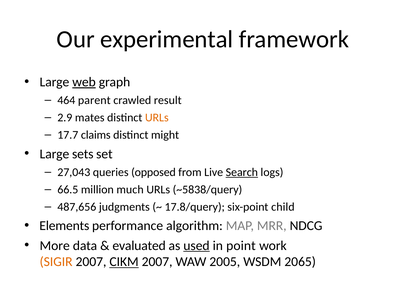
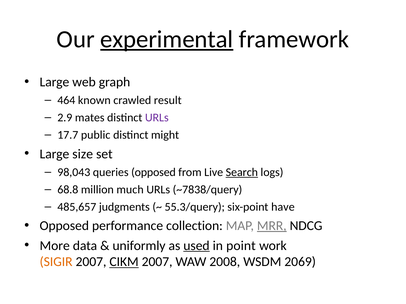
experimental underline: none -> present (167, 39)
web underline: present -> none (84, 82)
parent: parent -> known (94, 100)
URLs colour: orange -> purple (157, 118)
claims: claims -> public (96, 135)
sets: sets -> size (83, 154)
27,043: 27,043 -> 98,043 (74, 172)
66.5: 66.5 -> 68.8 (68, 190)
~5838/query: ~5838/query -> ~7838/query (207, 190)
487,656: 487,656 -> 485,657 (77, 207)
17.8/query: 17.8/query -> 55.3/query (195, 207)
child: child -> have (283, 207)
Elements: Elements -> Opposed (64, 226)
algorithm: algorithm -> collection (194, 226)
MRR underline: none -> present (272, 226)
evaluated: evaluated -> uniformly (139, 246)
2005: 2005 -> 2008 (225, 262)
2065: 2065 -> 2069 (300, 262)
